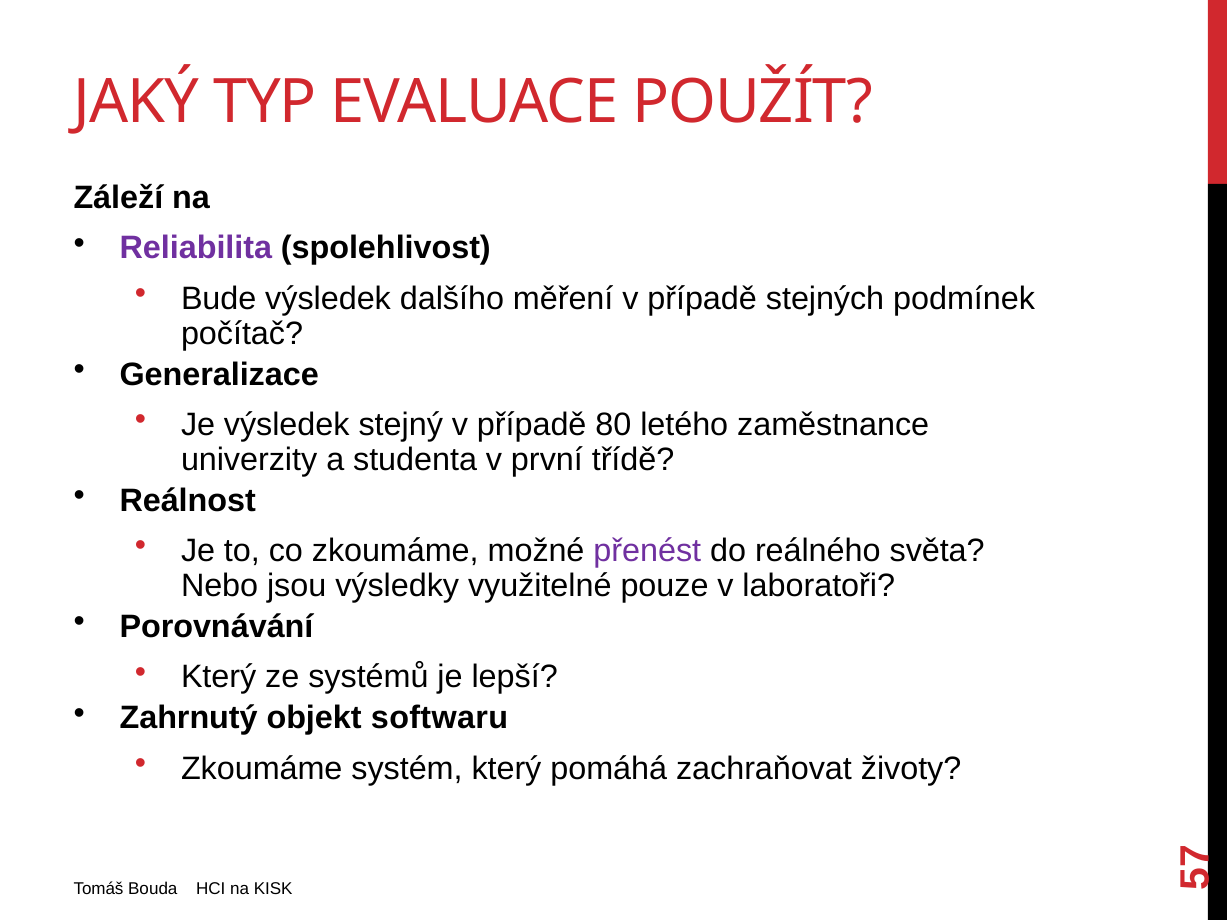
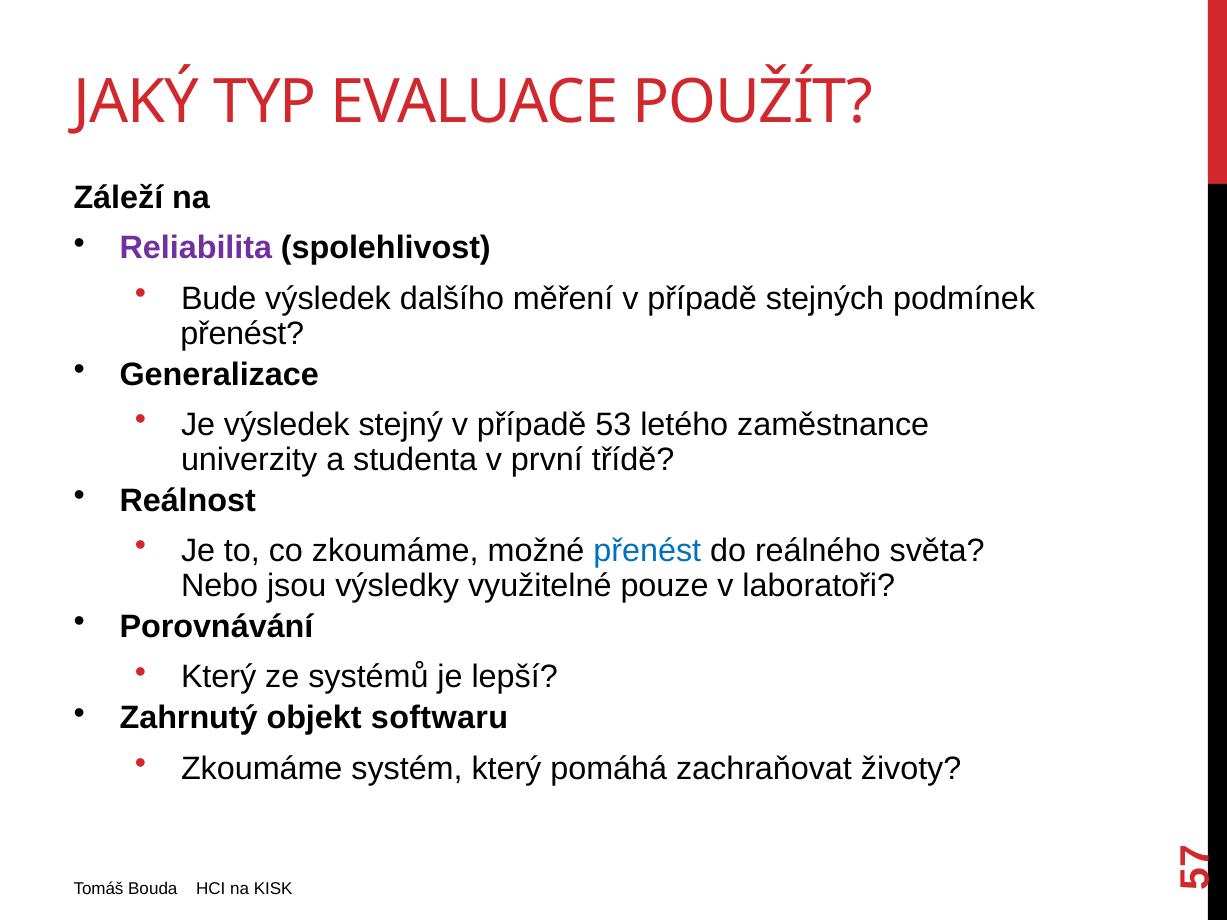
počítač: počítač -> přenést (242, 334)
80: 80 -> 53 (613, 425)
přenést colour: purple -> blue (647, 551)
